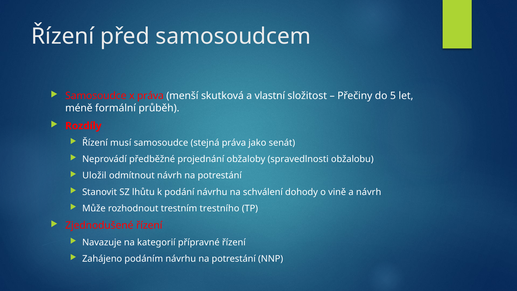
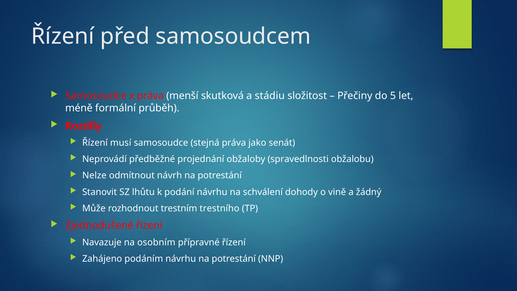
vlastní: vlastní -> stádiu (270, 96)
Uložil: Uložil -> Nelze (94, 175)
a návrh: návrh -> žádný (369, 192)
kategorií: kategorií -> osobním (156, 242)
